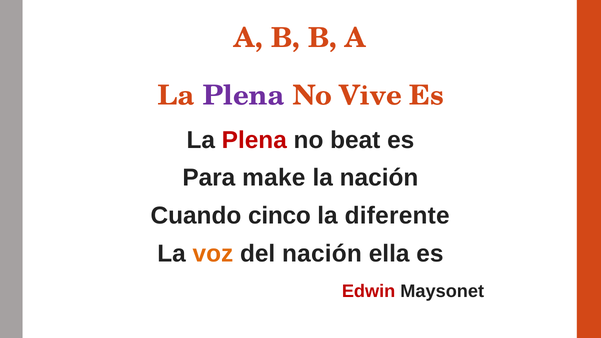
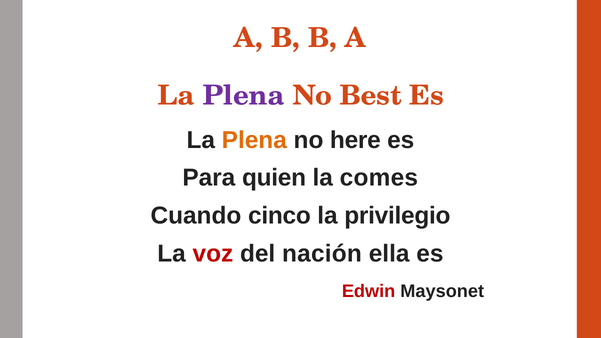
Vive: Vive -> Best (371, 96)
Plena colour: red -> orange (254, 140)
beat: beat -> here (355, 140)
make: make -> quien (274, 178)
la nación: nación -> comes (379, 178)
diferente: diferente -> privilegio (397, 216)
voz colour: orange -> red (213, 254)
